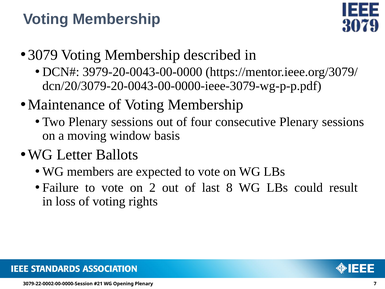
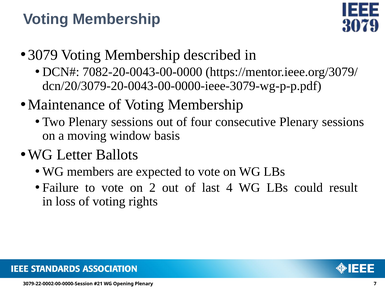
3979-20-0043-00-0000: 3979-20-0043-00-0000 -> 7082-20-0043-00-0000 (142, 72)
8: 8 -> 4 (229, 187)
